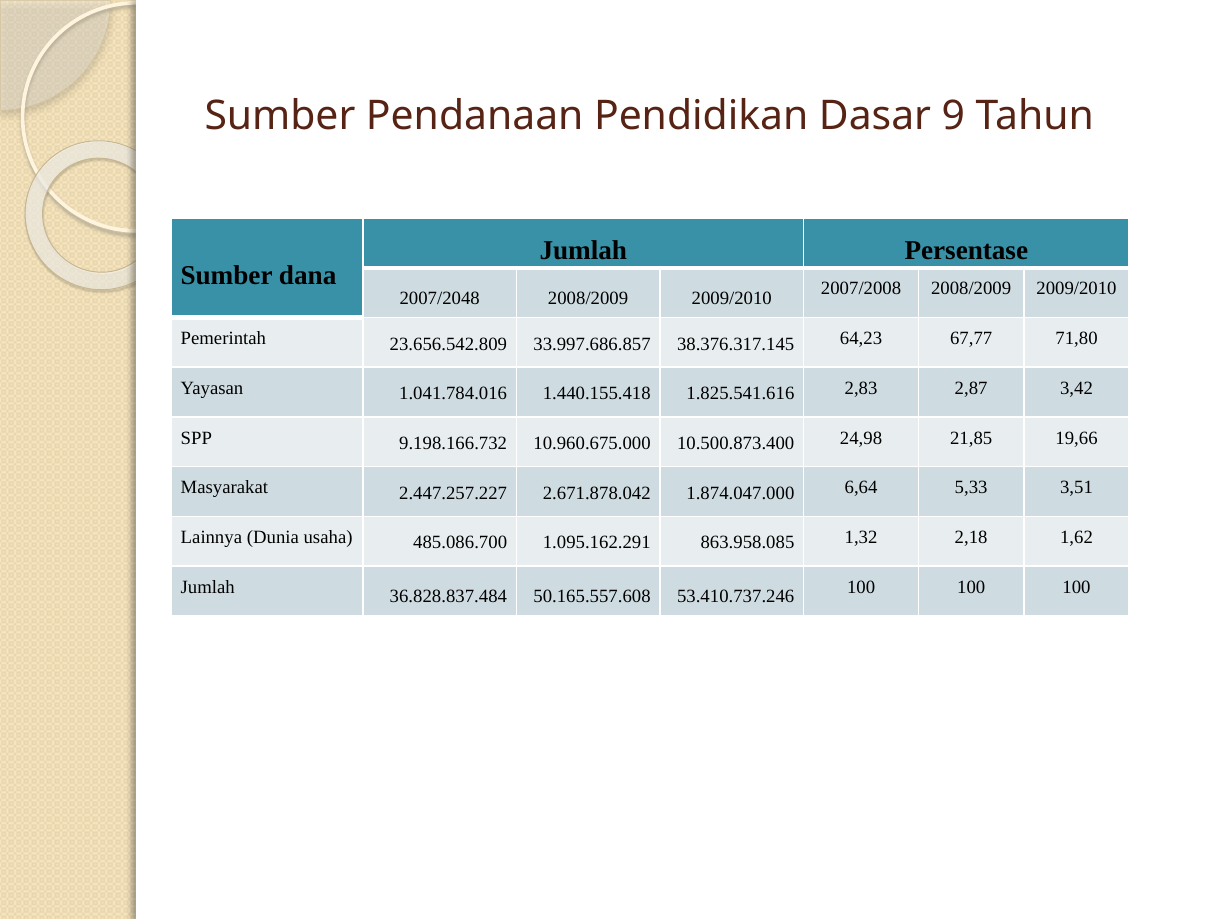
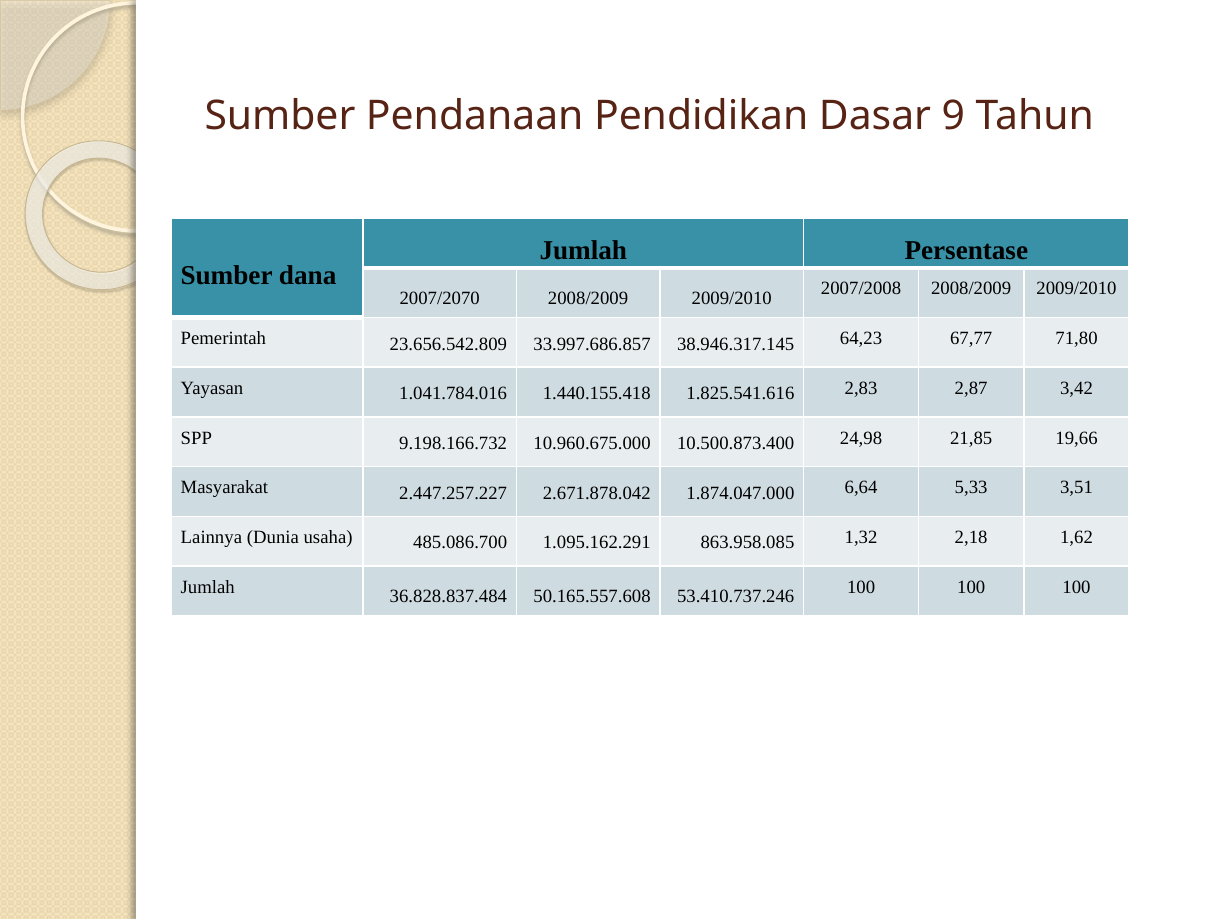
2007/2048: 2007/2048 -> 2007/2070 (440, 298)
38.376.317.145: 38.376.317.145 -> 38.946.317.145 (736, 344)
